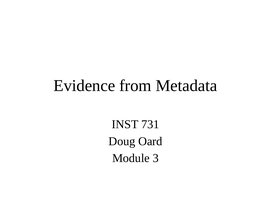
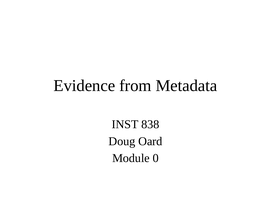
731: 731 -> 838 (150, 125)
3: 3 -> 0 (156, 158)
